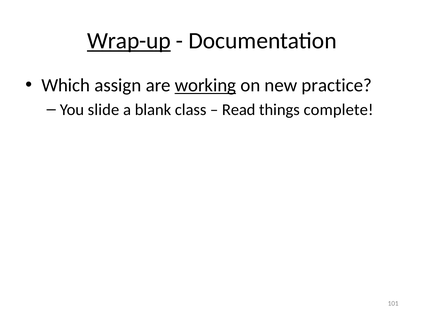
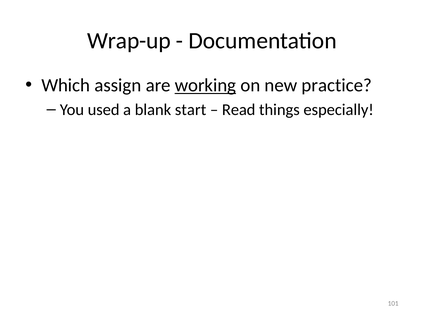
Wrap-up underline: present -> none (129, 41)
slide: slide -> used (104, 110)
class: class -> start (191, 110)
complete: complete -> especially (339, 110)
